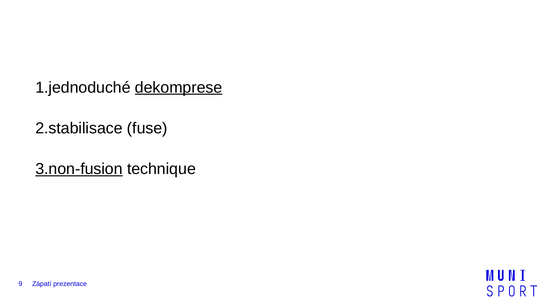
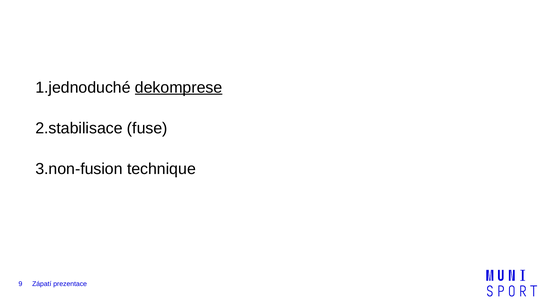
3.non-fusion underline: present -> none (79, 169)
